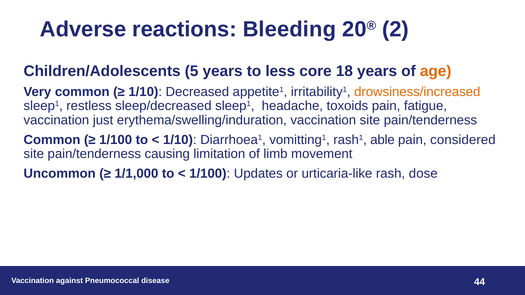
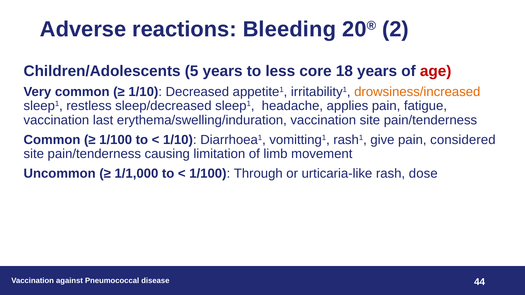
age colour: orange -> red (436, 71)
toxoids: toxoids -> applies (347, 106)
just: just -> last (103, 120)
able: able -> give (382, 140)
Updates: Updates -> Through (258, 174)
